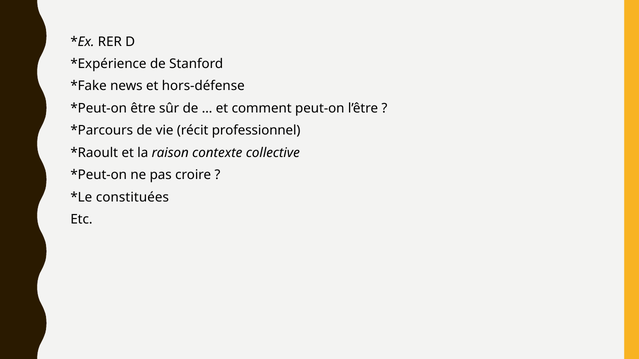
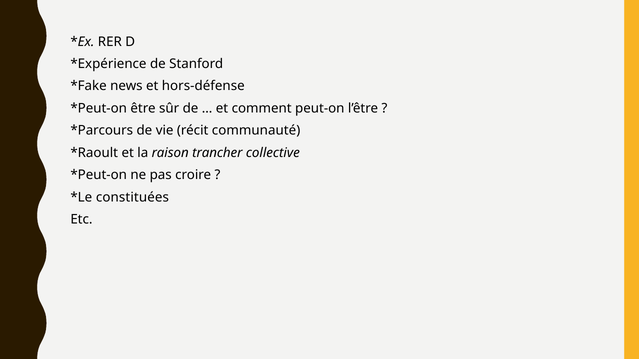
professionnel: professionnel -> communauté (256, 131)
contexte: contexte -> trancher (217, 153)
